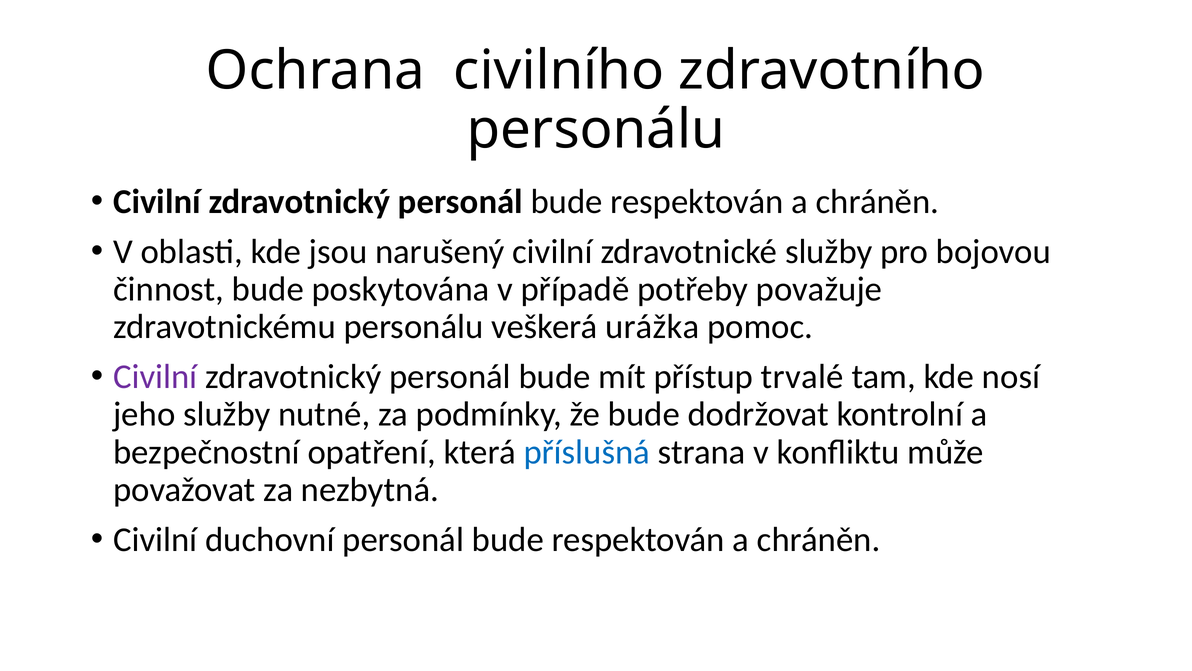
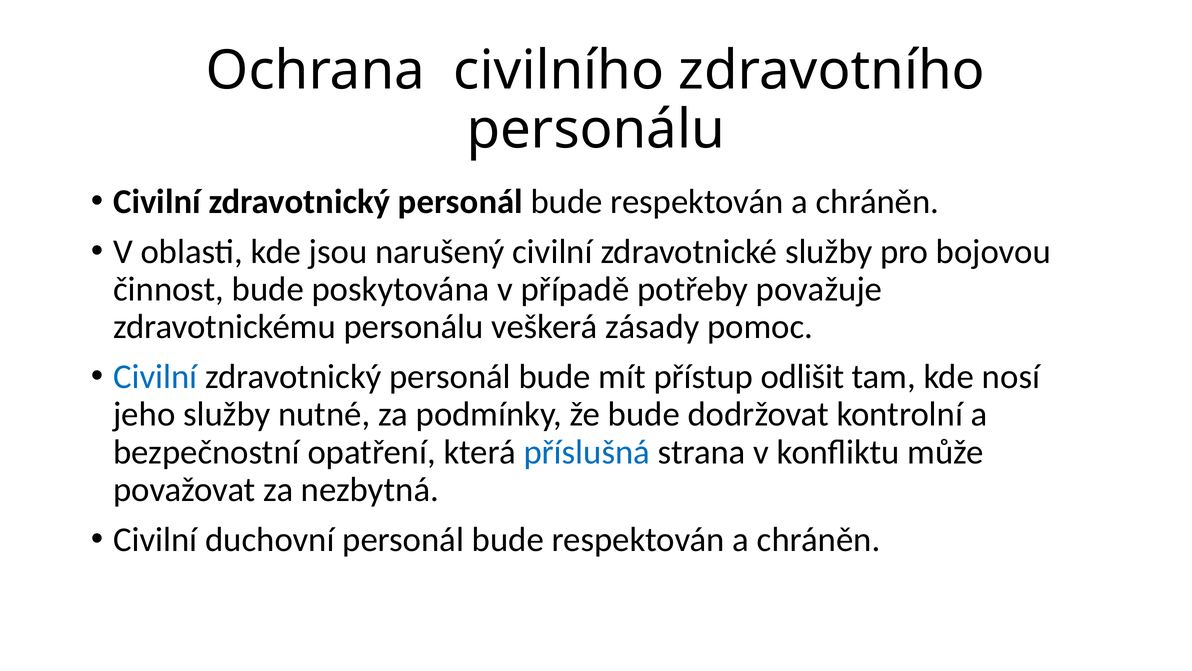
urážka: urážka -> zásady (652, 327)
Civilní colour: purple -> blue (155, 377)
trvalé: trvalé -> odlišit (803, 377)
